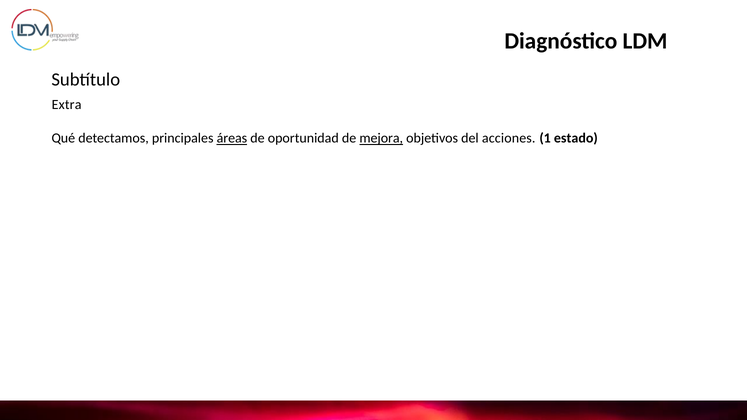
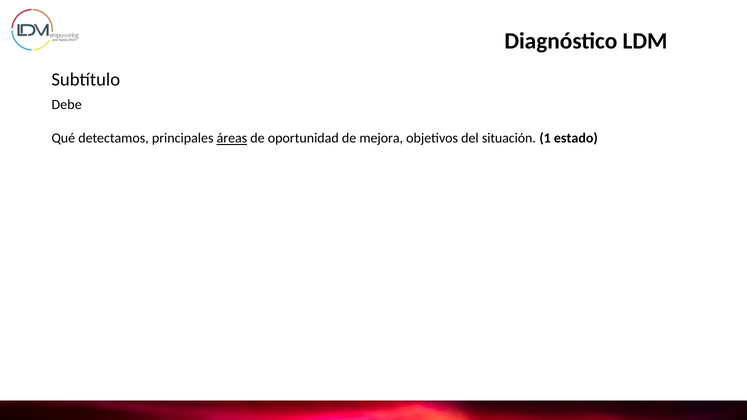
Extra: Extra -> Debe (67, 105)
mejora underline: present -> none (381, 138)
acciones: acciones -> situación (509, 138)
